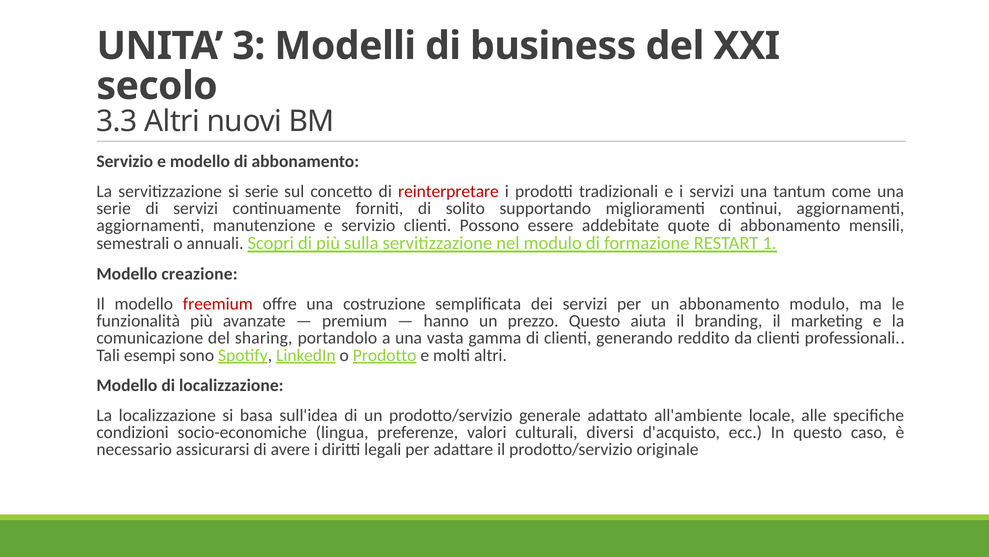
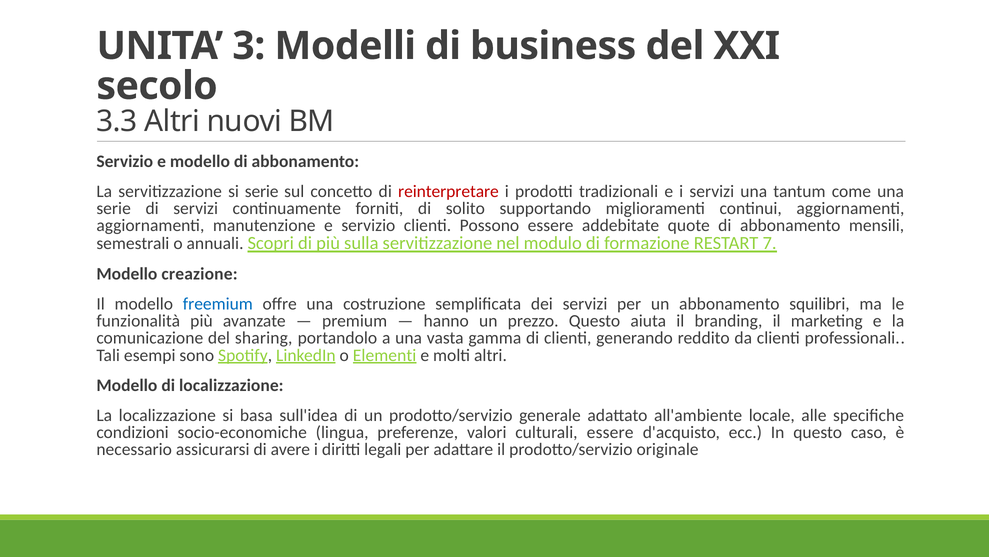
1: 1 -> 7 (770, 243)
freemium colour: red -> blue (218, 304)
abbonamento modulo: modulo -> squilibri (819, 304)
Prodotto: Prodotto -> Elementi (385, 355)
culturali diversi: diversi -> essere (610, 432)
